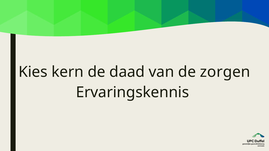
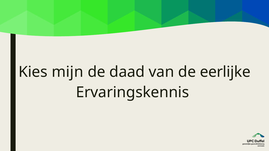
kern: kern -> mijn (68, 72)
zorgen: zorgen -> eerlijke (225, 72)
